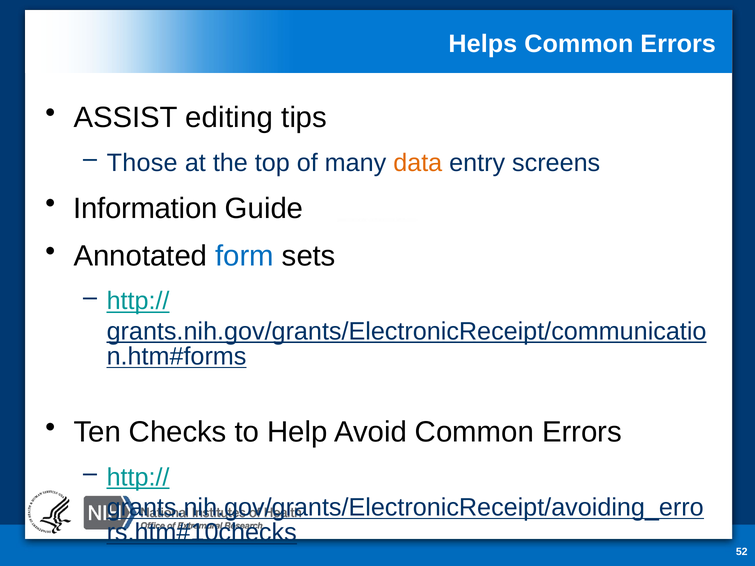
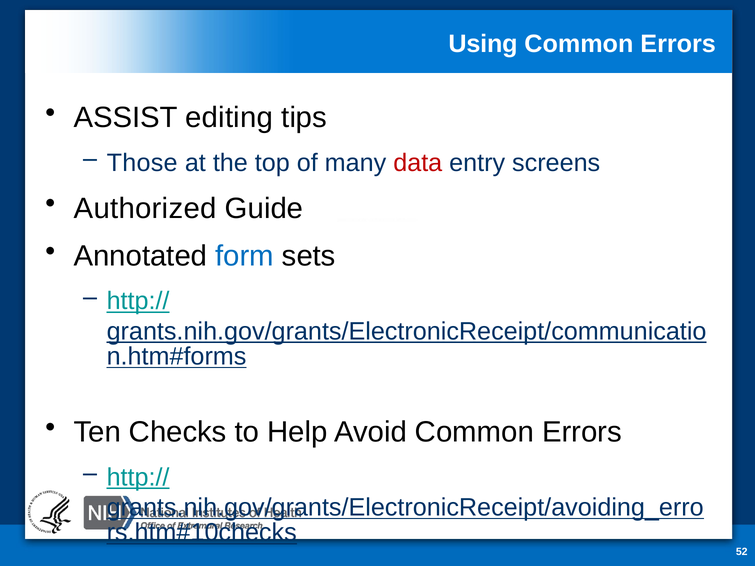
Helps: Helps -> Using (483, 44)
data colour: orange -> red (418, 163)
Information: Information -> Authorized (145, 208)
